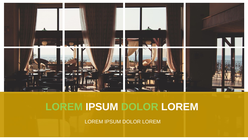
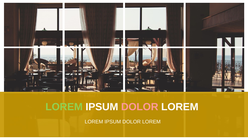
DOLOR colour: light green -> pink (140, 107)
